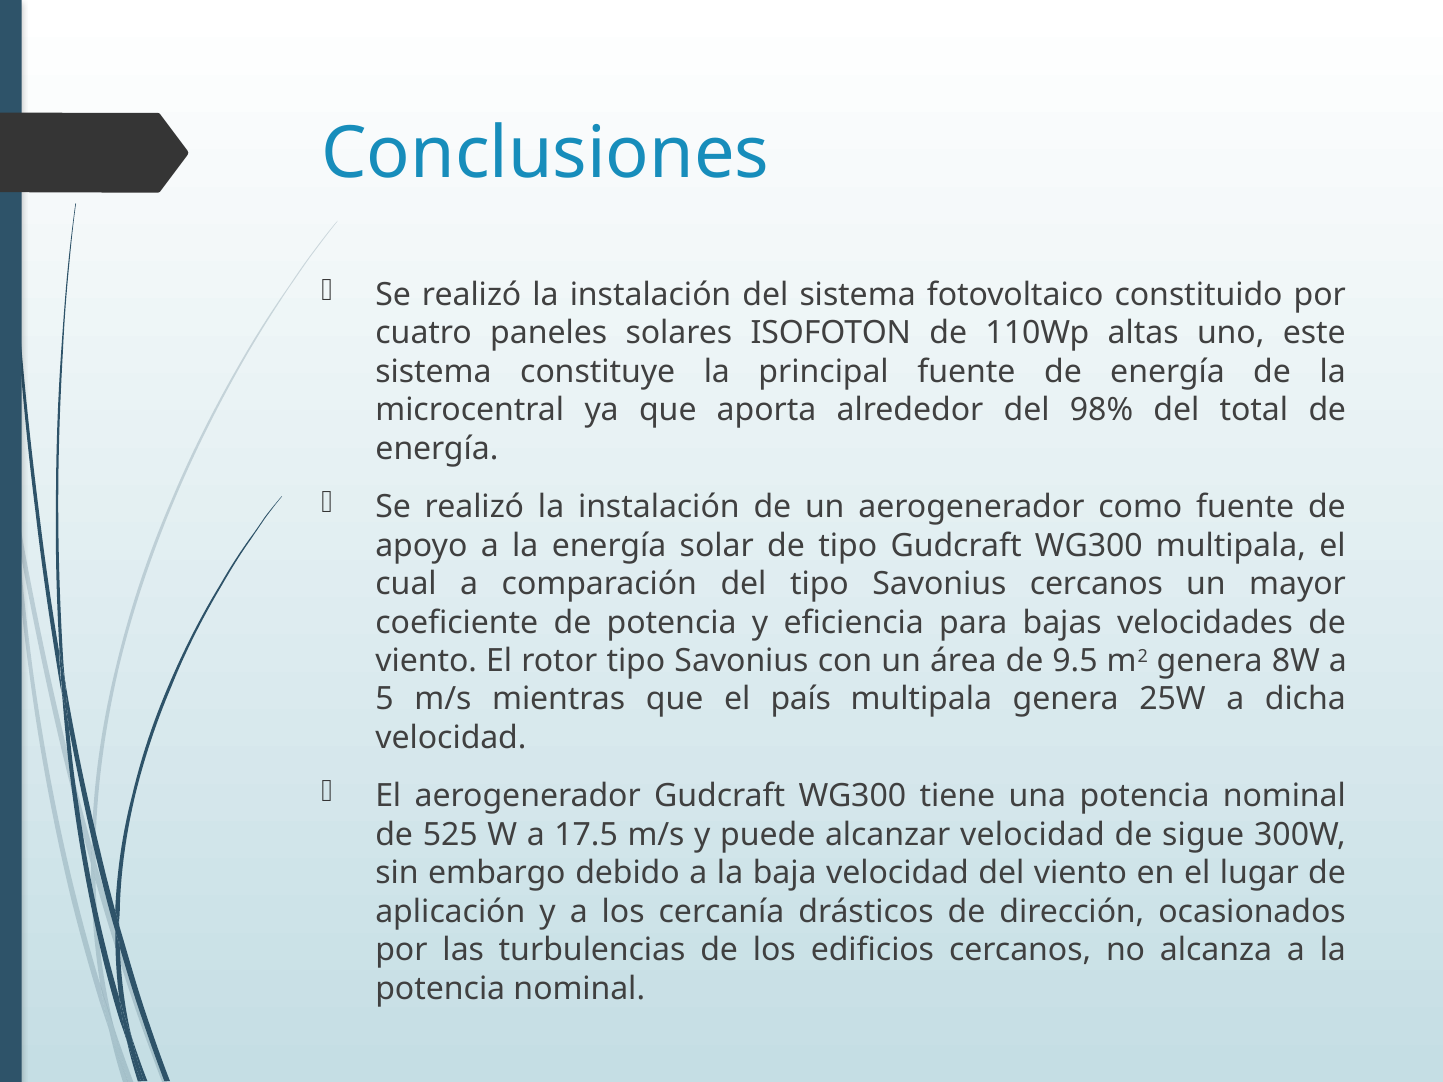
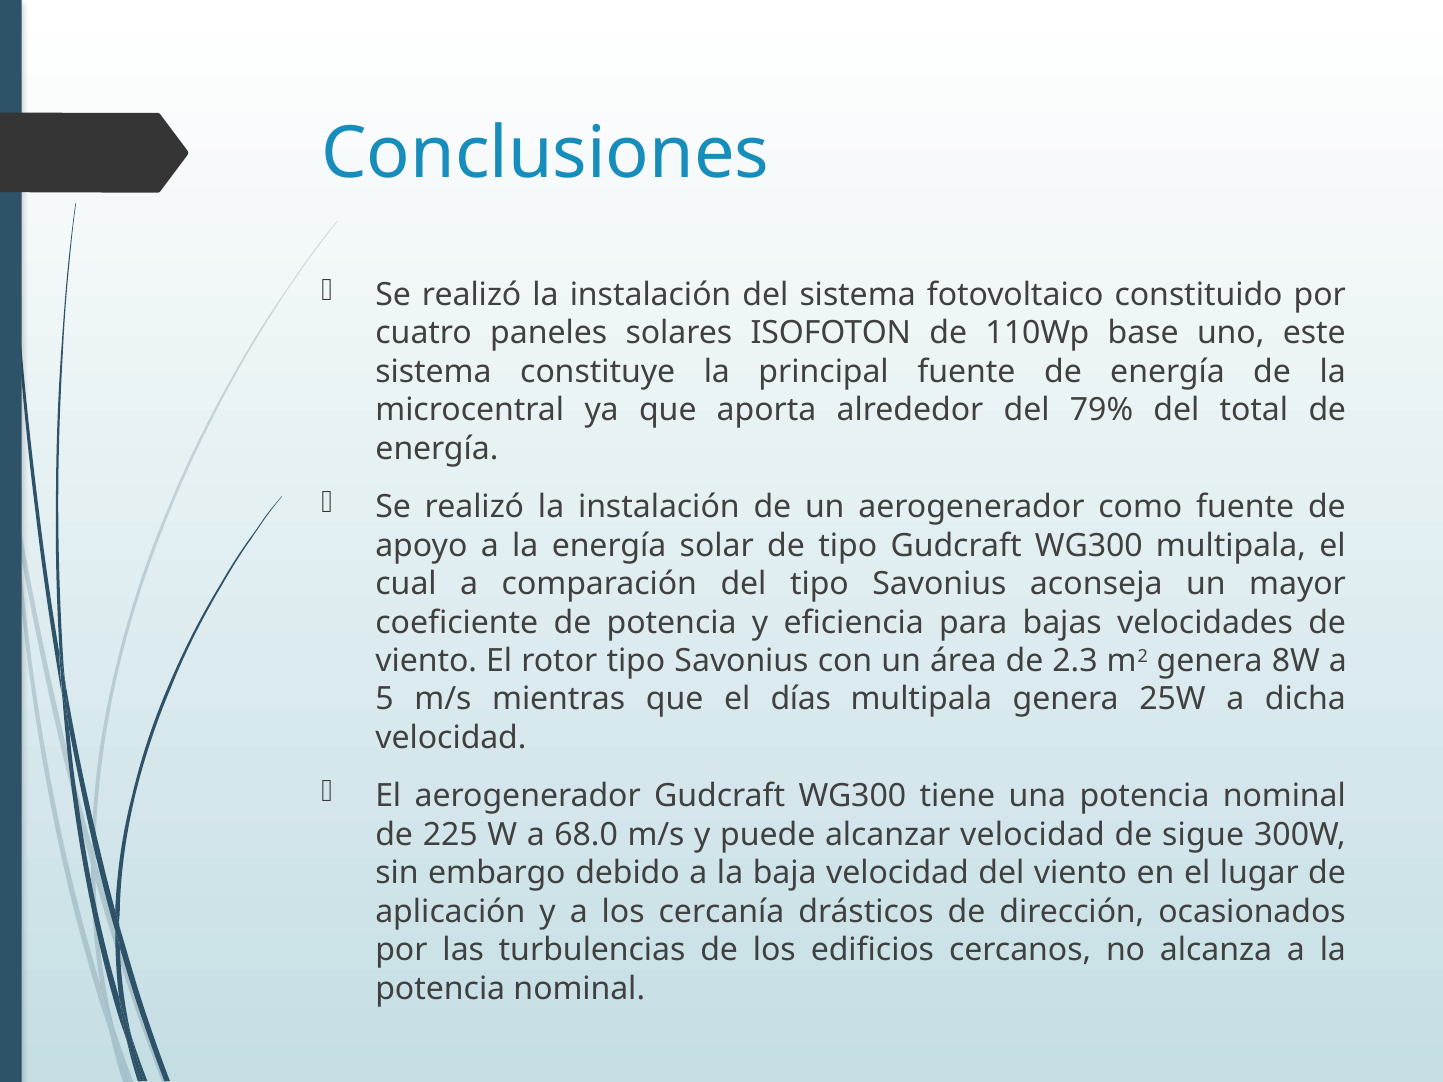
altas: altas -> base (1143, 333)
98%: 98% -> 79% (1102, 410)
Savonius cercanos: cercanos -> aconseja (1096, 584)
9.5: 9.5 -> 2.3 (1075, 661)
país: país -> días (801, 700)
525: 525 -> 225 (450, 835)
17.5: 17.5 -> 68.0 (586, 835)
